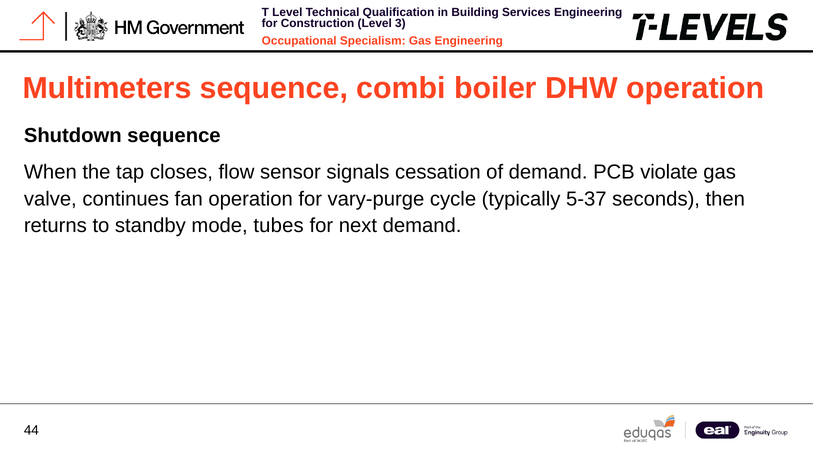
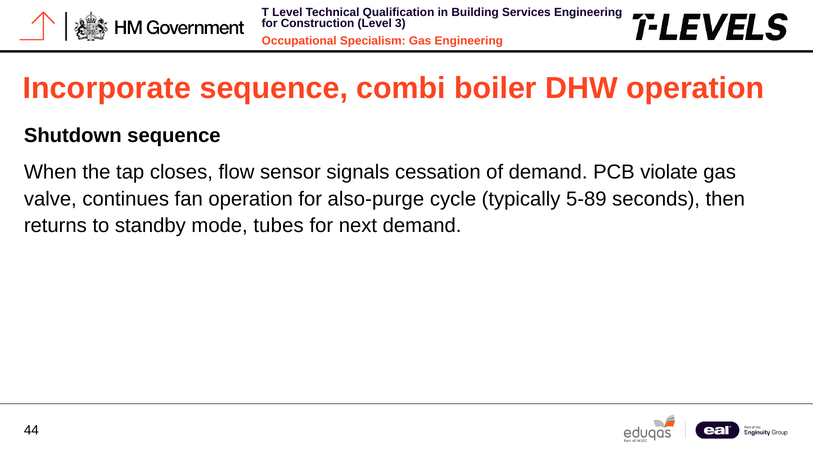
Multimeters: Multimeters -> Incorporate (107, 88)
vary-purge: vary-purge -> also-purge (376, 199)
5-37: 5-37 -> 5-89 (586, 199)
